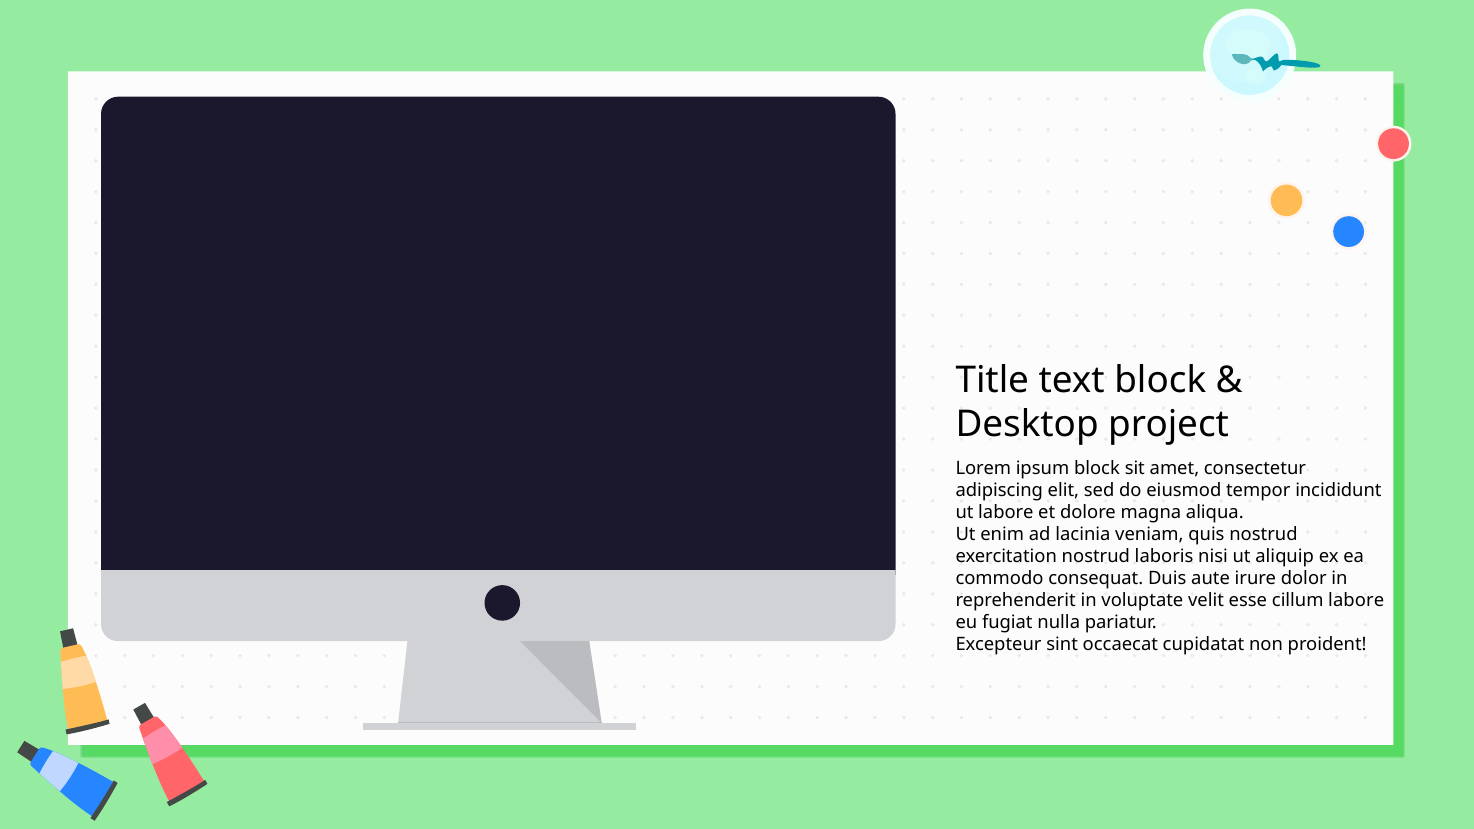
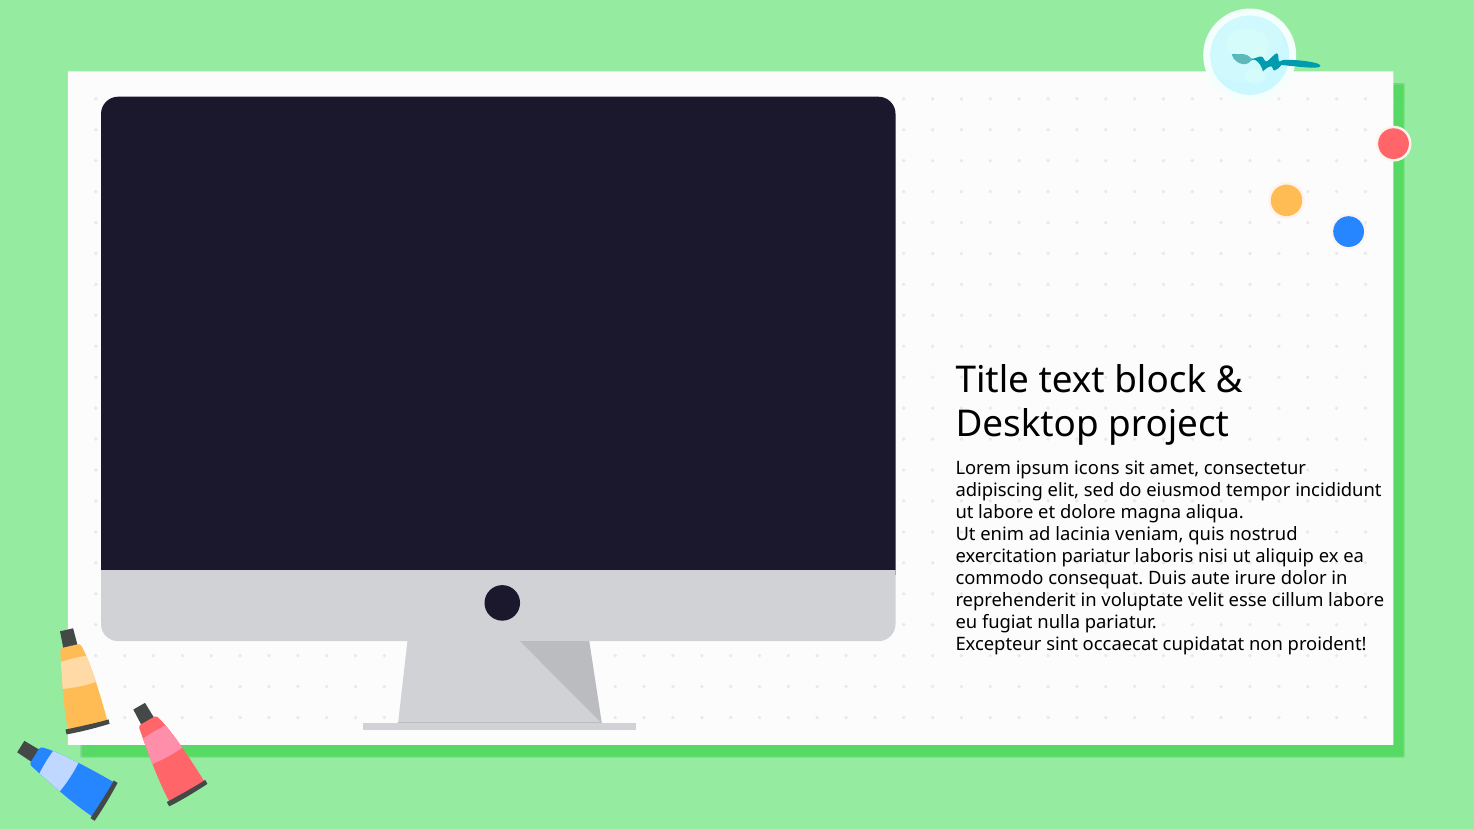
ipsum block: block -> icons (1097, 468)
exercitation nostrud: nostrud -> pariatur (1096, 557)
